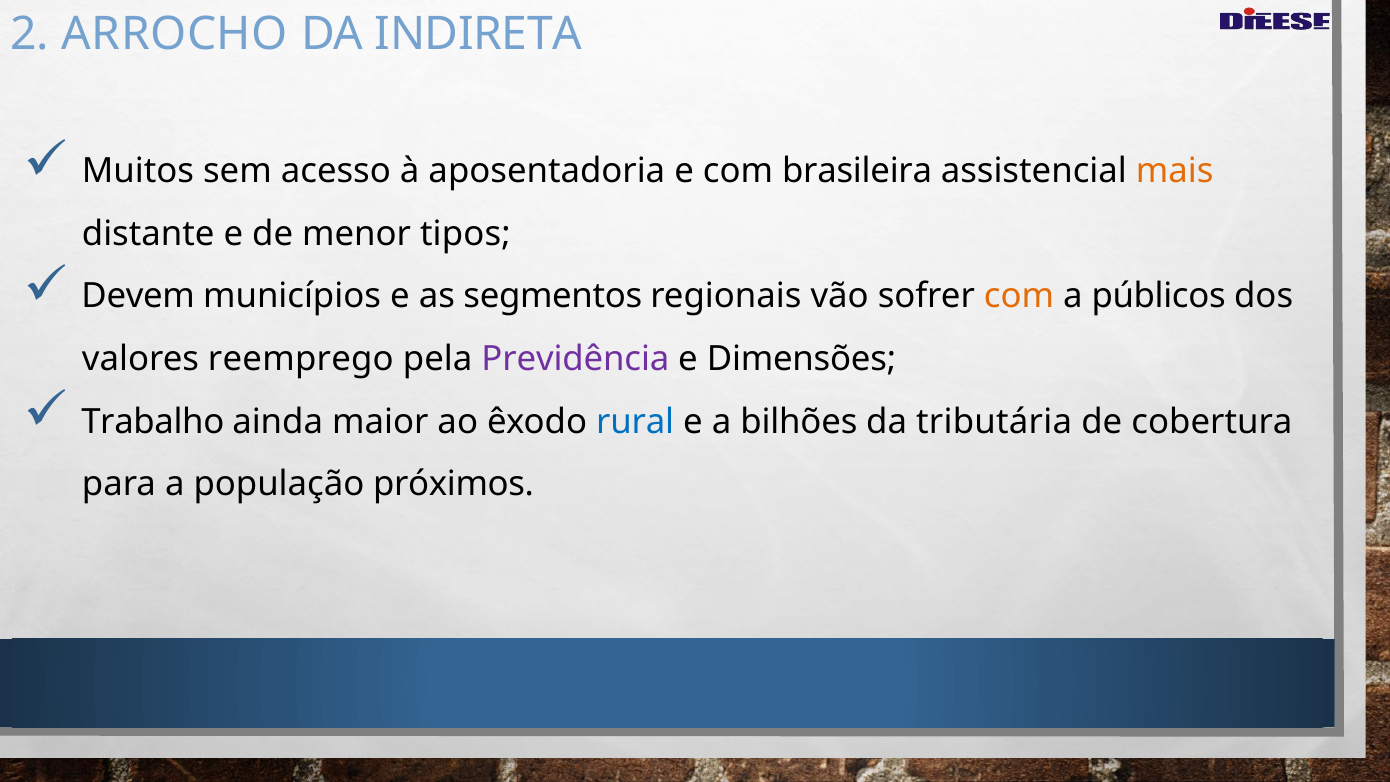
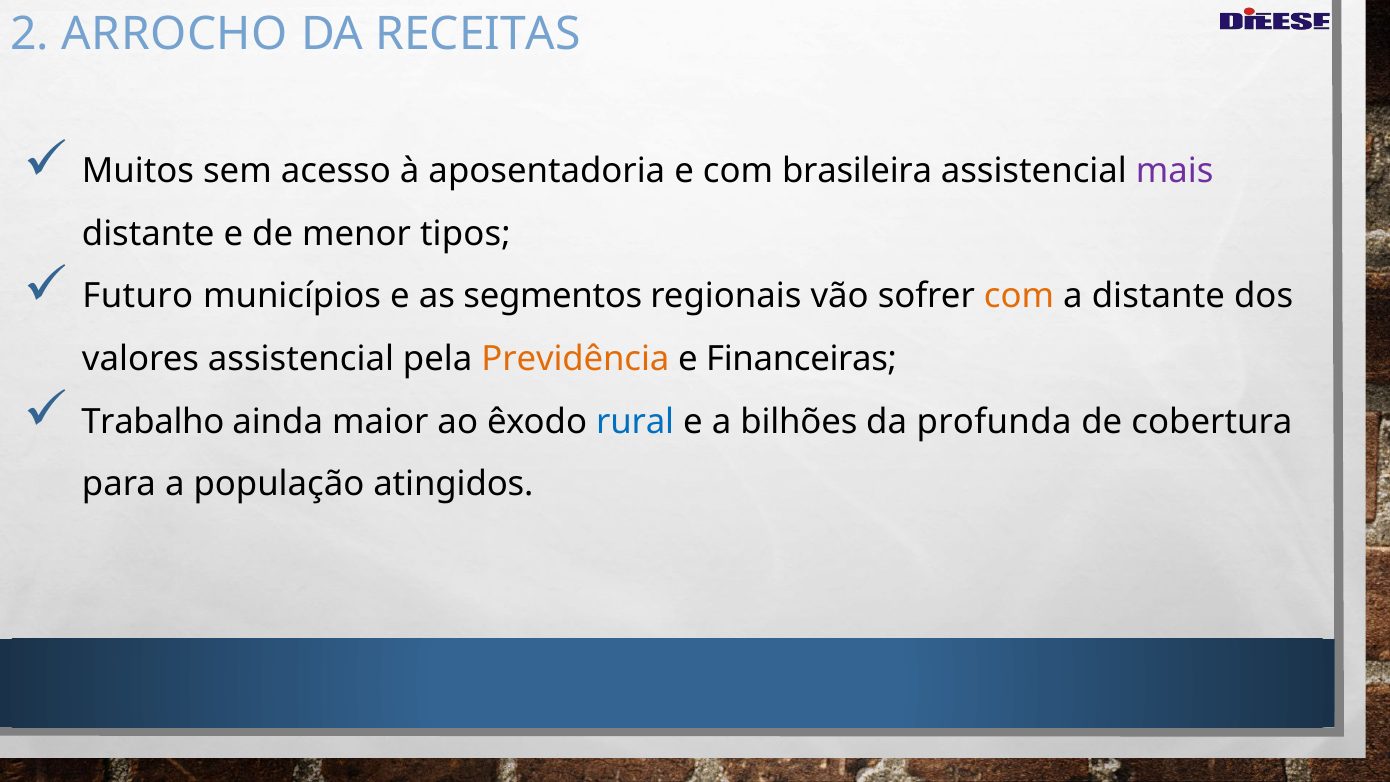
INDIRETA: INDIRETA -> RECEITAS (478, 34)
mais colour: orange -> purple (1175, 171)
Devem: Devem -> Futuro (138, 296)
a públicos: públicos -> distante (1158, 296)
valores reemprego: reemprego -> assistencial (301, 359)
Previdência colour: purple -> orange (575, 359)
Dimensões: Dimensões -> Financeiras (802, 359)
tributária: tributária -> profunda (994, 421)
próximos: próximos -> atingidos (453, 484)
